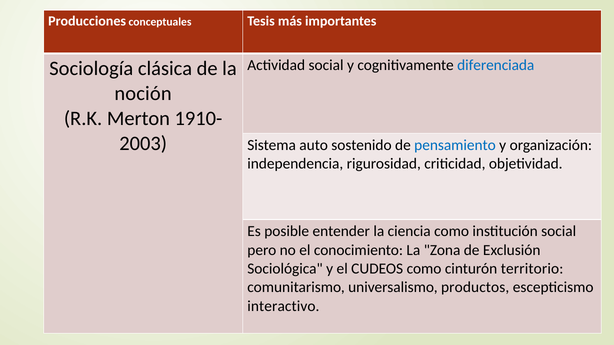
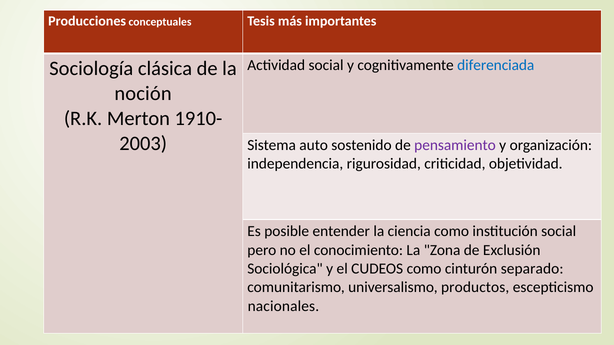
pensamiento colour: blue -> purple (455, 145)
territorio: territorio -> separado (532, 269)
interactivo: interactivo -> nacionales (283, 306)
